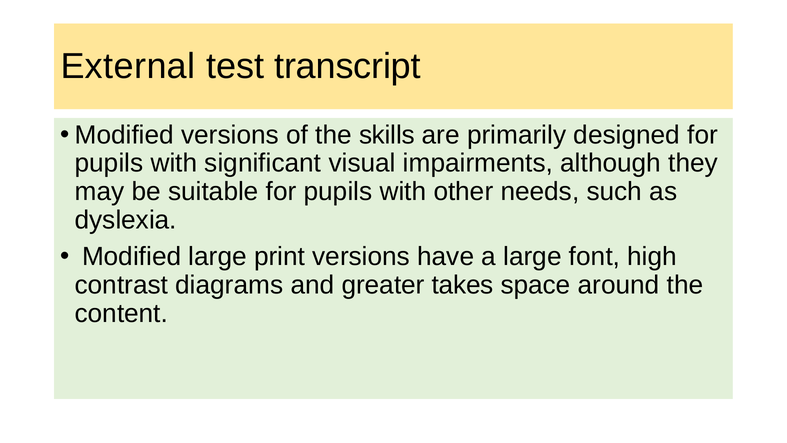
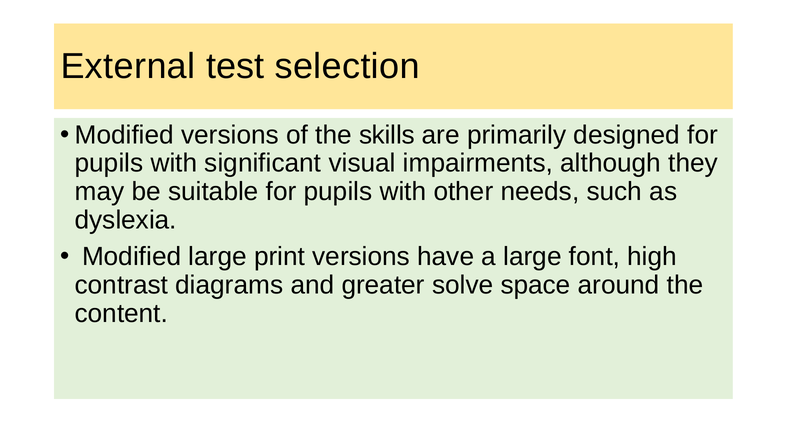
transcript: transcript -> selection (347, 66)
takes: takes -> solve (463, 285)
